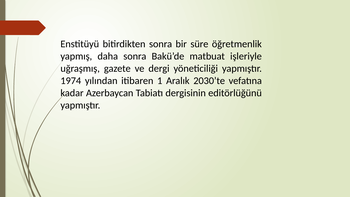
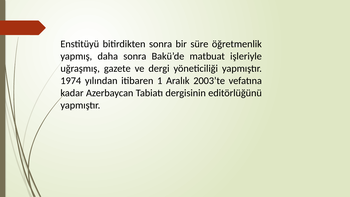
2030’te: 2030’te -> 2003’te (209, 81)
